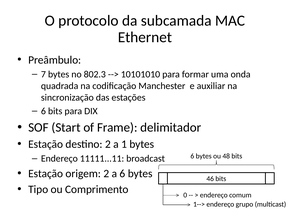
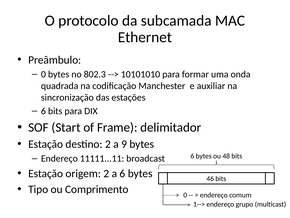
7: 7 -> 0 (43, 74)
1: 1 -> 9 (124, 144)
